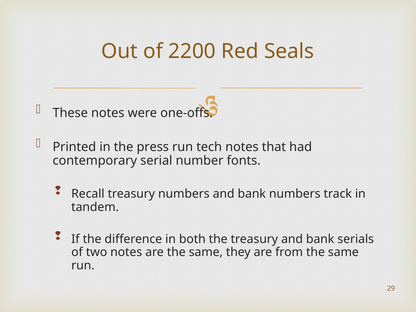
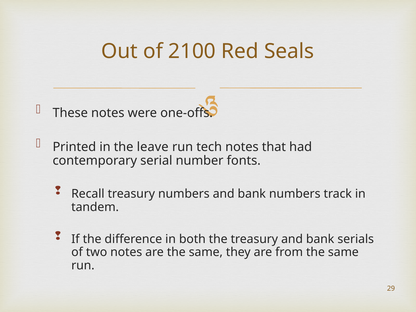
2200: 2200 -> 2100 (192, 51)
press: press -> leave (153, 147)
